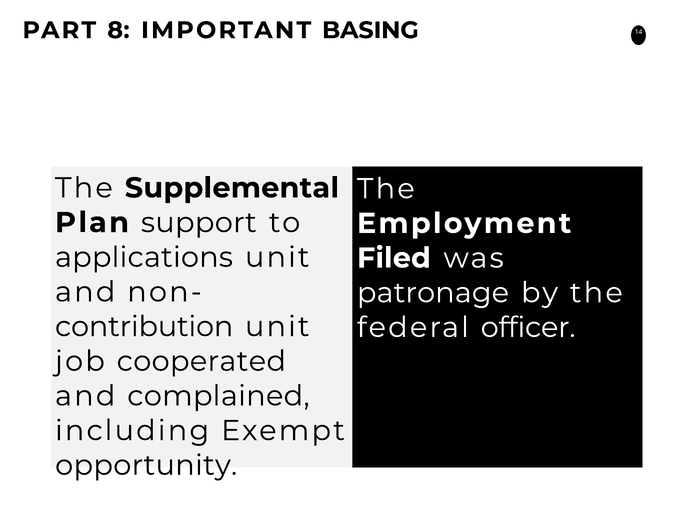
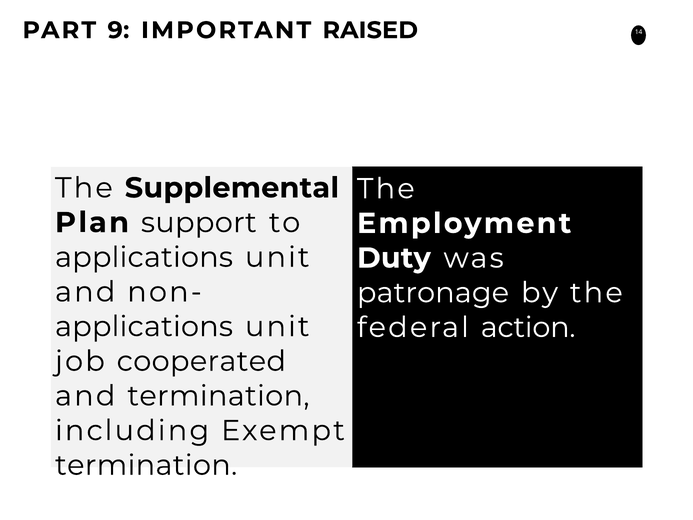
8: 8 -> 9 (118, 30)
BASING: BASING -> RAISED (370, 30)
Filed: Filed -> Duty (394, 258)
contribution: contribution -> applications (144, 326)
officer: officer -> action (528, 327)
and complained: complained -> termination (218, 396)
opportunity: opportunity -> termination (146, 465)
